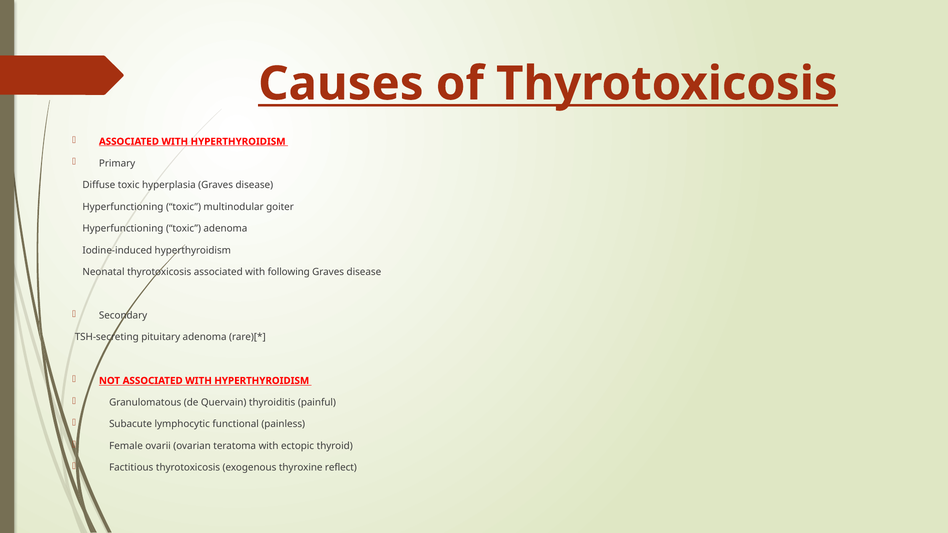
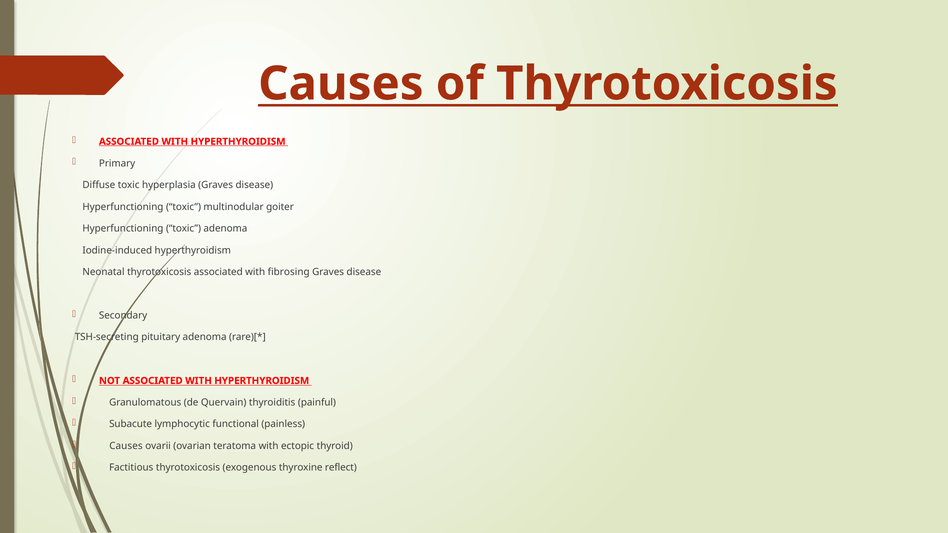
following: following -> fibrosing (289, 272)
Female: Female -> Causes (126, 446)
